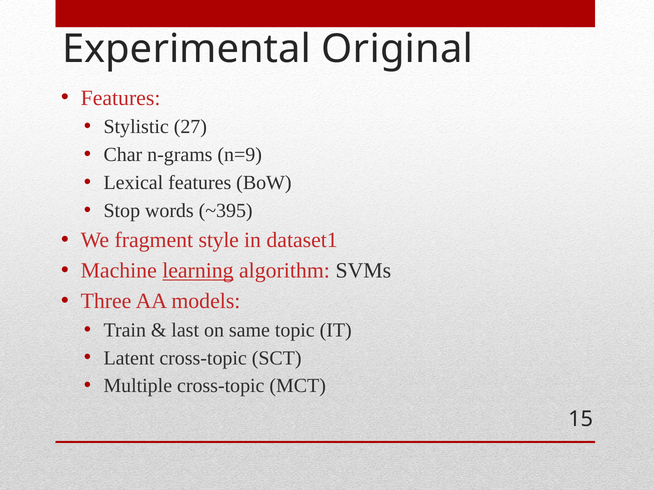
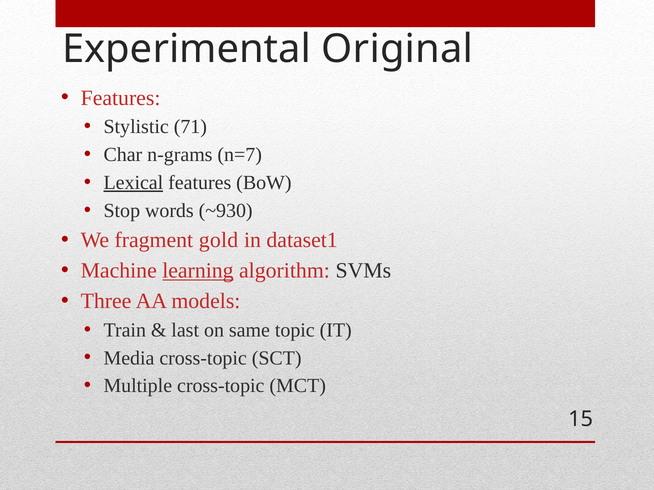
27: 27 -> 71 (190, 127)
n=9: n=9 -> n=7 (240, 155)
Lexical underline: none -> present (133, 183)
~395: ~395 -> ~930 (226, 211)
style: style -> gold (219, 240)
Latent: Latent -> Media (129, 358)
